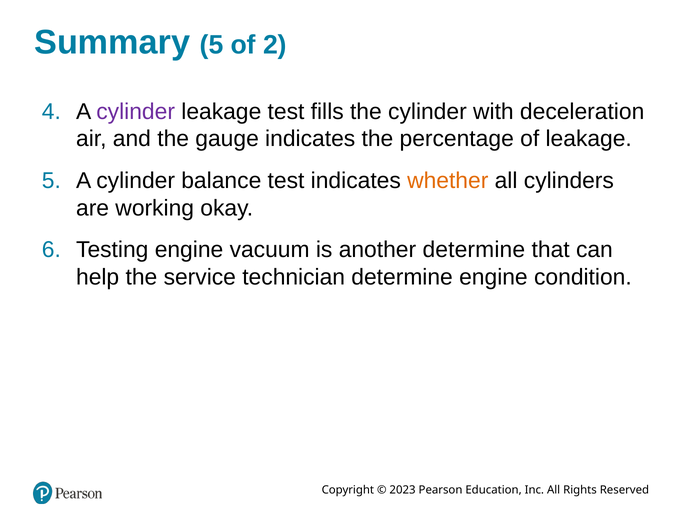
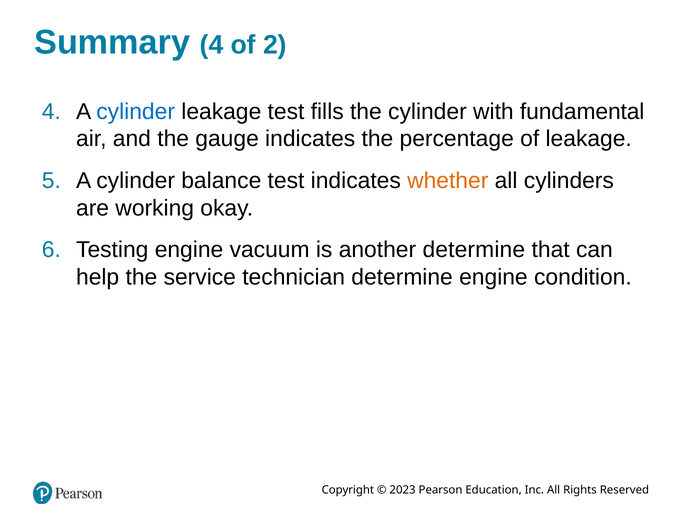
Summary 5: 5 -> 4 (212, 45)
cylinder colour: purple -> blue (136, 111)
deceleration: deceleration -> fundamental (582, 111)
